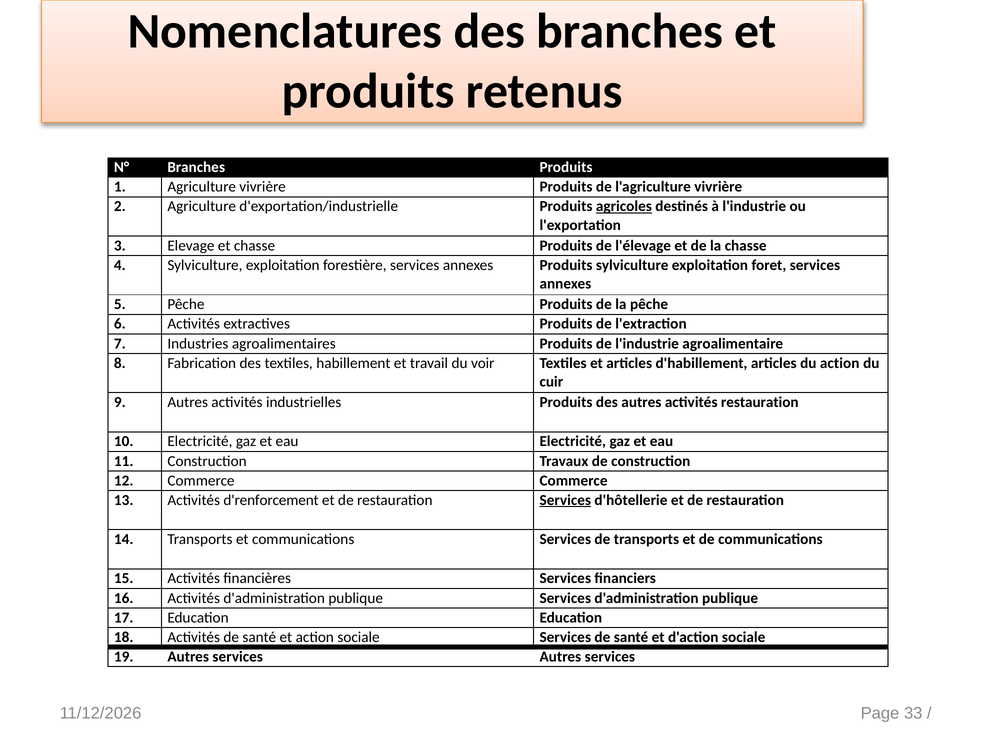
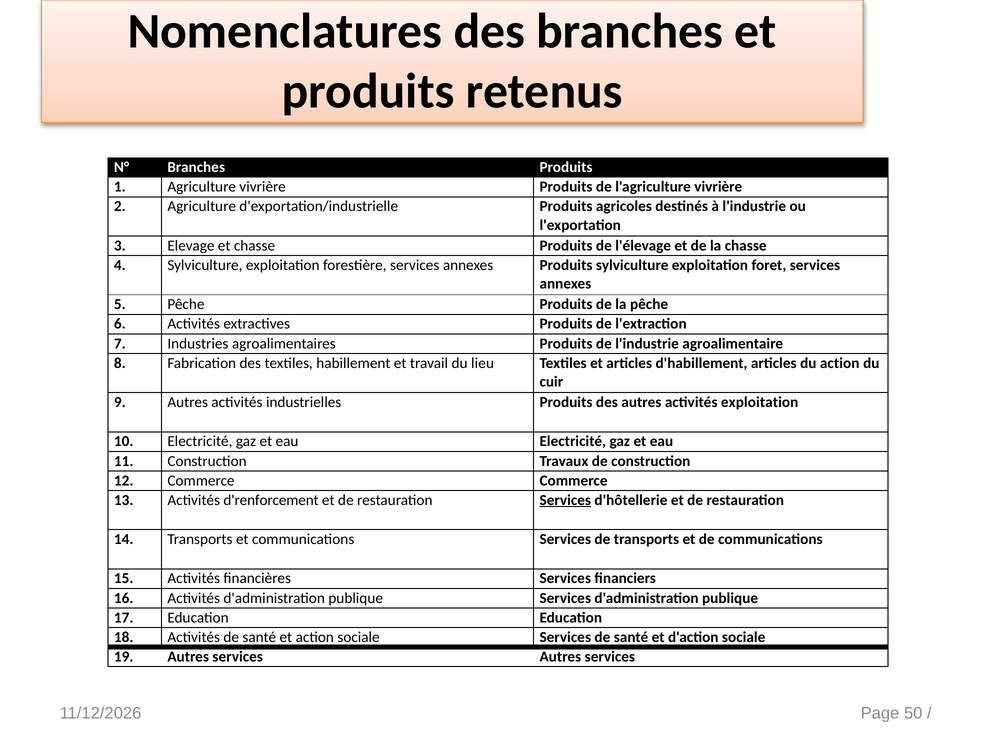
agricoles underline: present -> none (624, 206)
voir: voir -> lieu (483, 363)
activités restauration: restauration -> exploitation (760, 402)
33: 33 -> 50 (913, 713)
